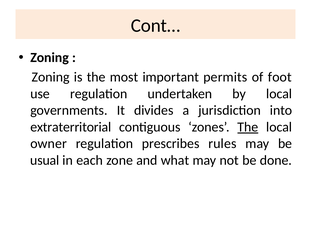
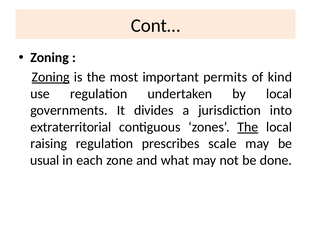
Zoning underline: none -> present (51, 77)
foot: foot -> kind (280, 77)
owner: owner -> raising (49, 143)
rules: rules -> scale (222, 143)
